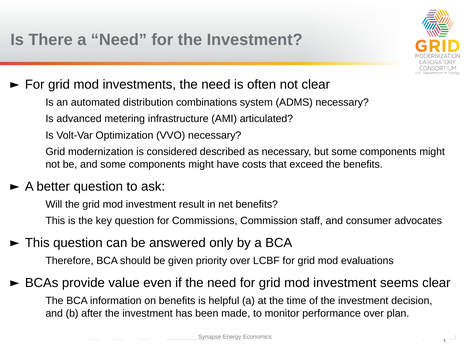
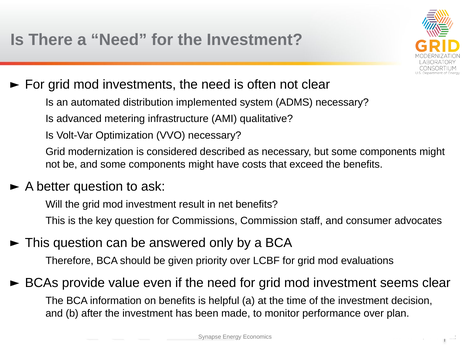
combinations: combinations -> implemented (207, 102)
articulated: articulated -> qualitative (266, 119)
